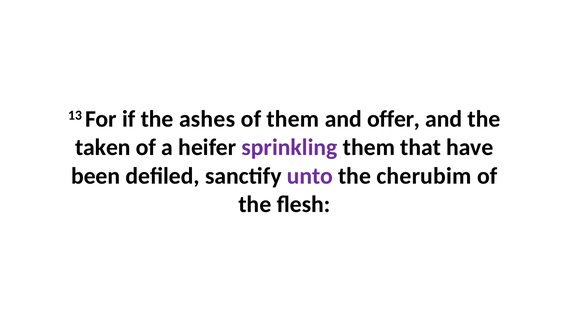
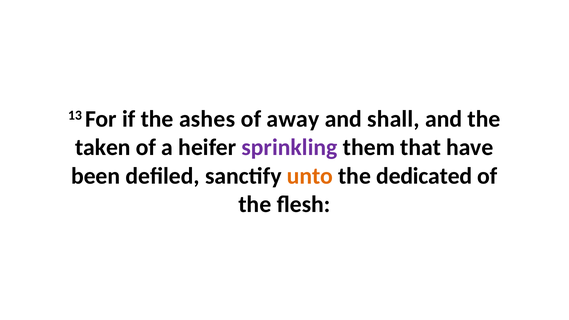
of them: them -> away (293, 119)
offer: offer -> shall (393, 119)
unto colour: purple -> orange (310, 176)
cherubim: cherubim -> dedicated (424, 176)
